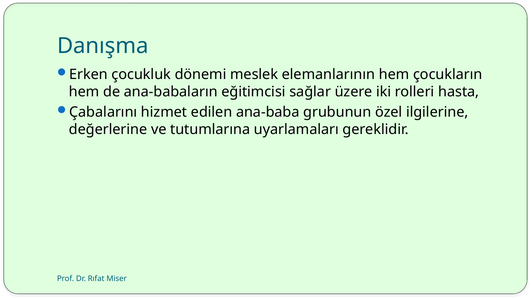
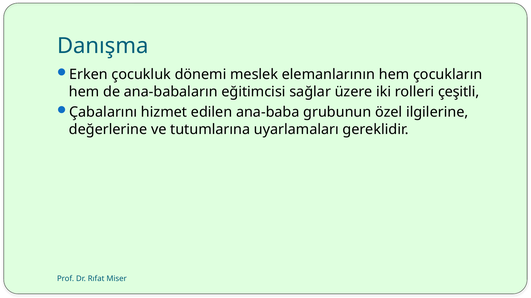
hasta: hasta -> çeşitli (459, 92)
